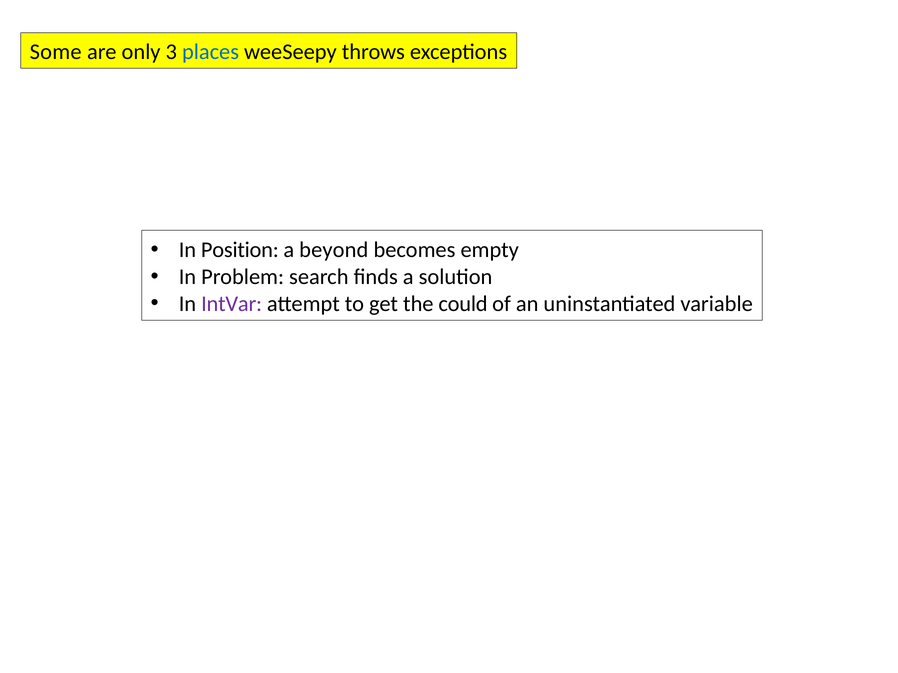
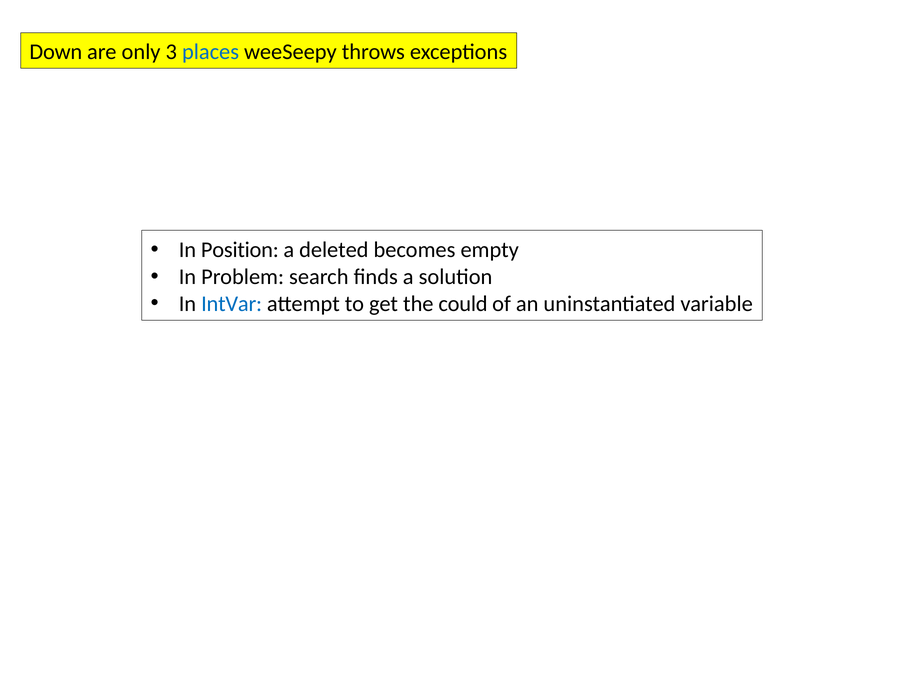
Some: Some -> Down (56, 52)
beyond: beyond -> deleted (334, 250)
IntVar colour: purple -> blue (232, 304)
